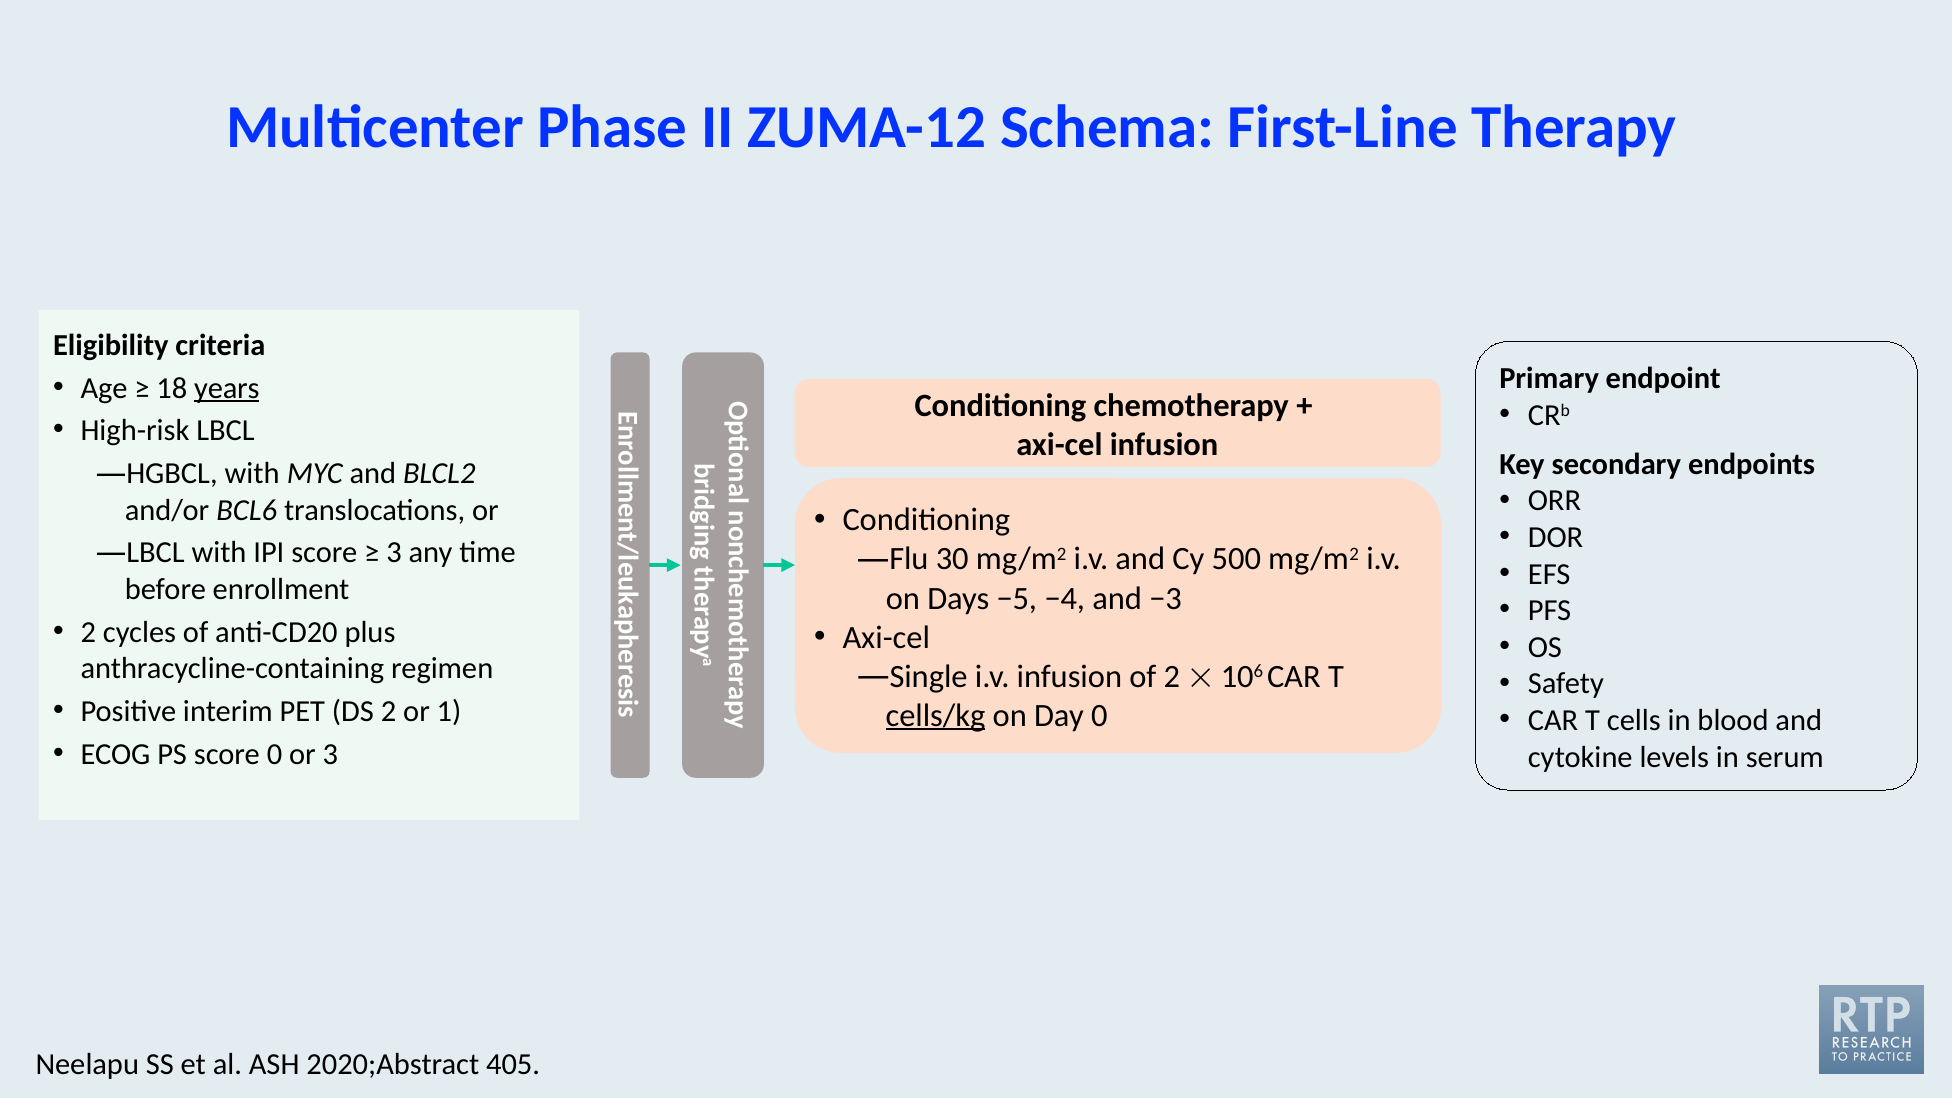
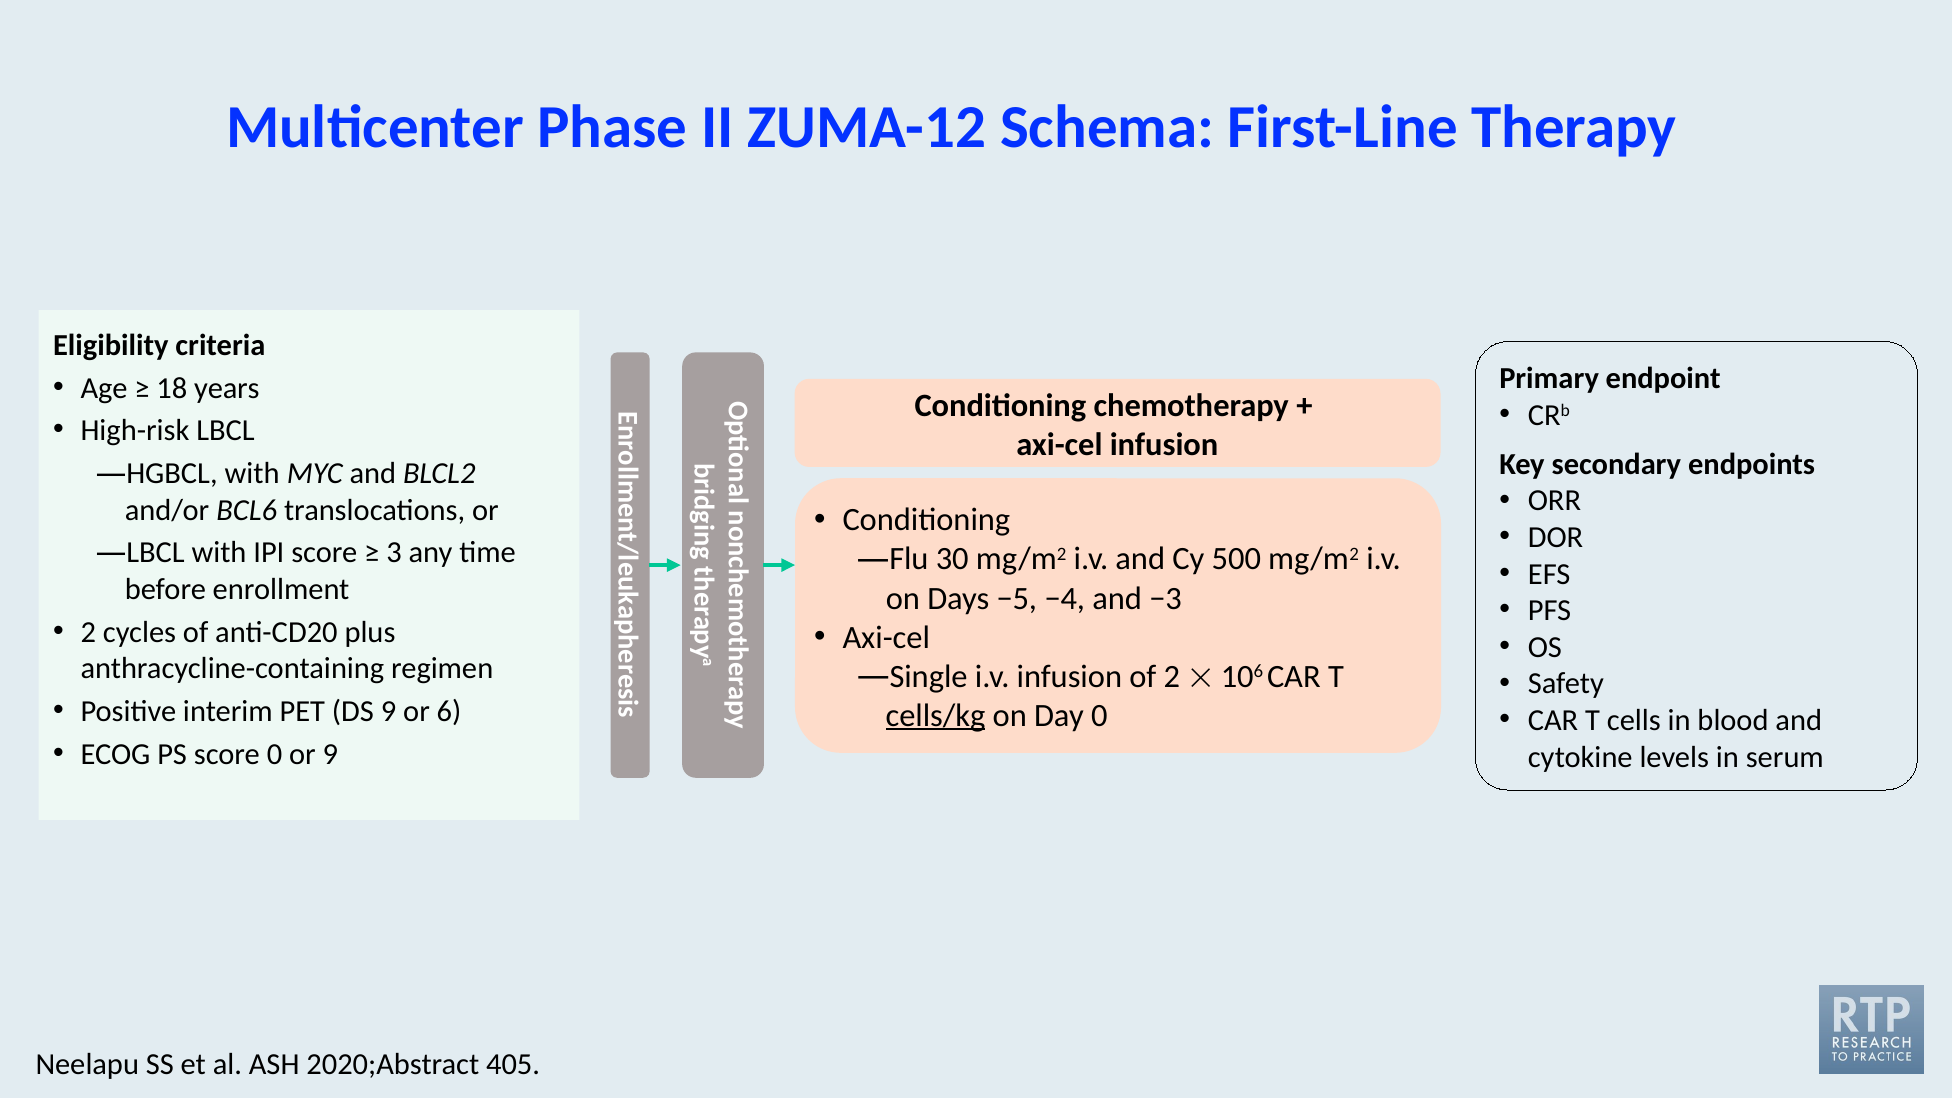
years underline: present -> none (227, 388)
DS 2: 2 -> 9 (388, 711)
1: 1 -> 6 (449, 711)
or 3: 3 -> 9 (330, 754)
